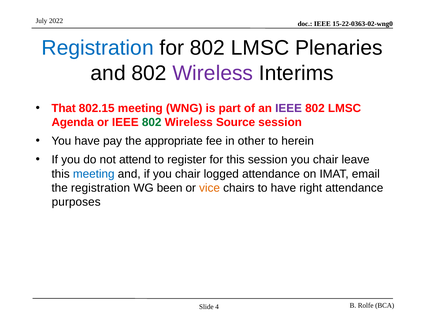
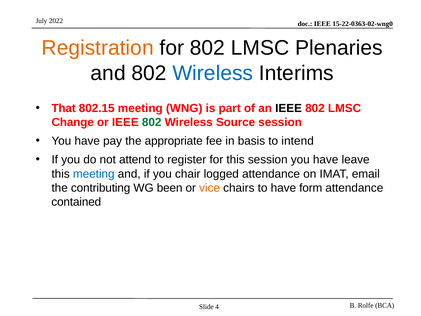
Registration colour: blue -> orange (98, 48)
Wireless colour: purple -> blue (213, 73)
IEEE colour: purple -> black (289, 108)
Agenda: Agenda -> Change (73, 122)
other: other -> basis (251, 141)
herein: herein -> intend (298, 141)
session you chair: chair -> have (326, 160)
the registration: registration -> contributing (101, 188)
right: right -> form (311, 188)
purposes: purposes -> contained (76, 202)
